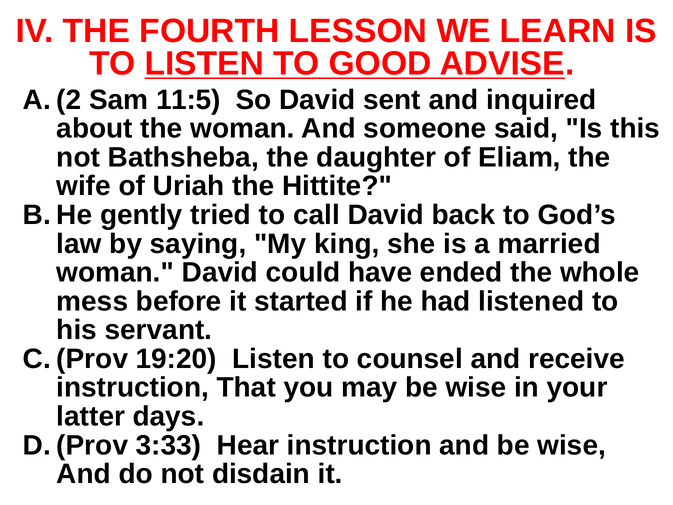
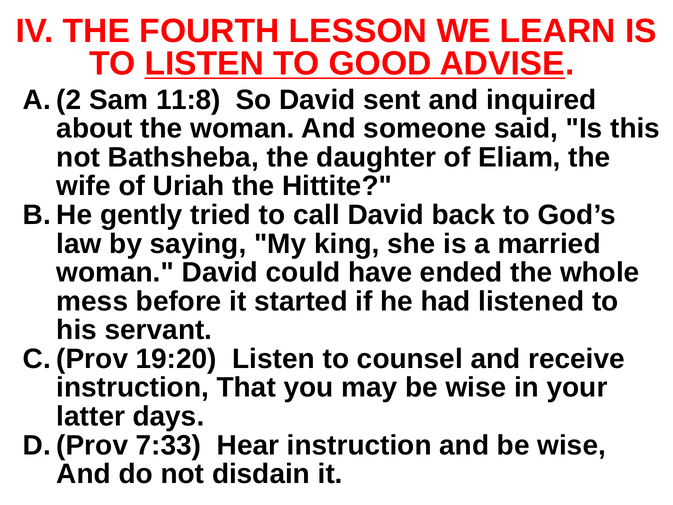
11:5: 11:5 -> 11:8 (188, 100)
3:33: 3:33 -> 7:33 (169, 445)
